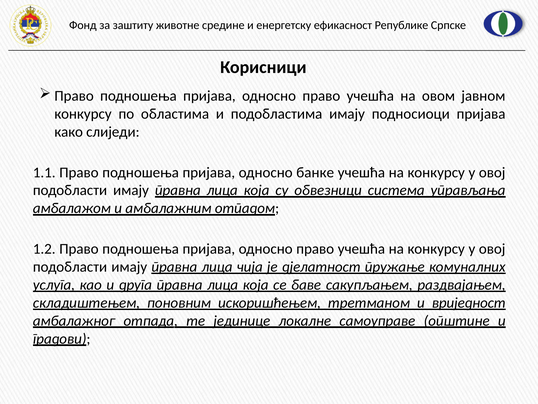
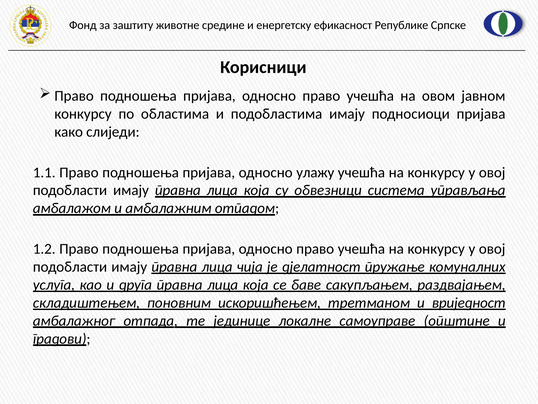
банке: банке -> улажу (315, 172)
